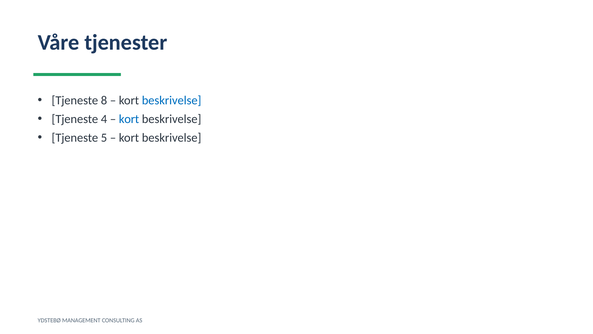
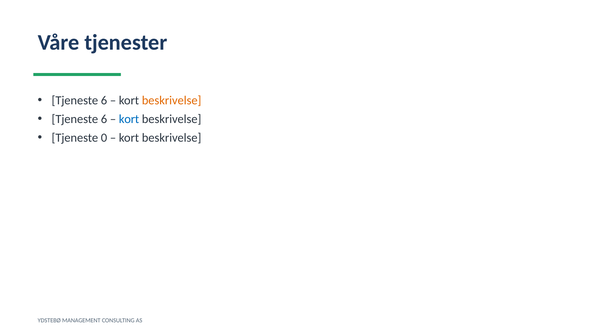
8: 8 -> 6 (104, 100)
beskrivelse colour: blue -> orange (172, 100)
4: 4 -> 6 (104, 119)
5: 5 -> 0 (104, 138)
